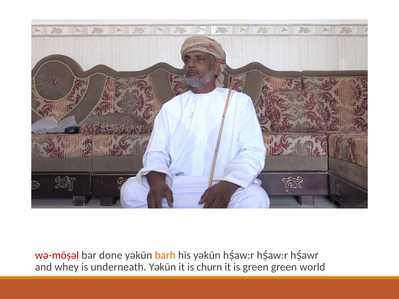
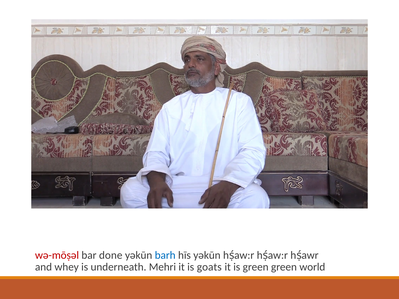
barh colour: orange -> blue (165, 255)
underneath Yəkūn: Yəkūn -> Mehri (162, 267)
churn: churn -> goats (209, 267)
